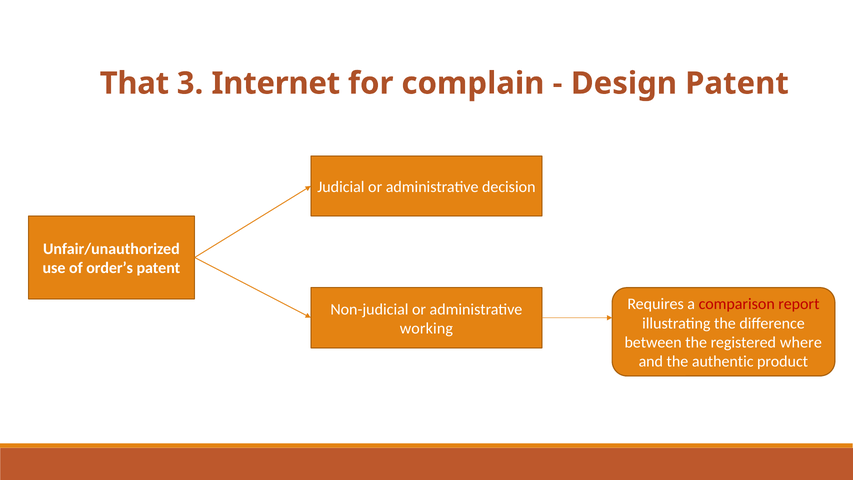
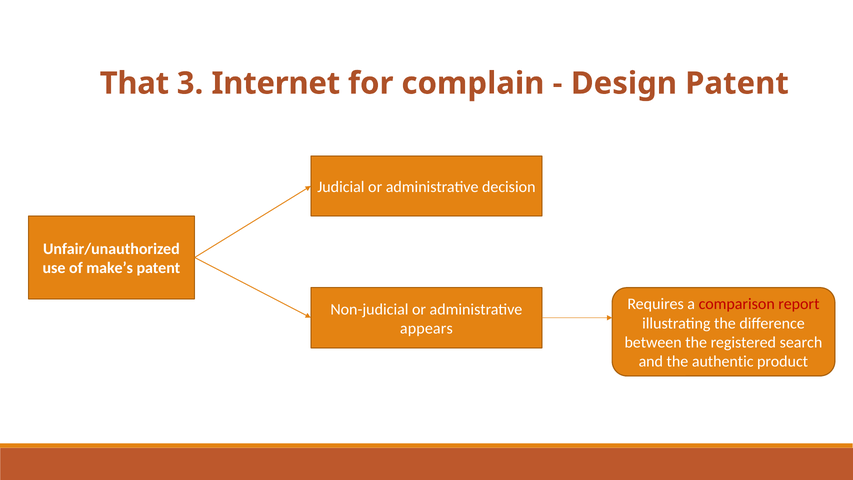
order’s: order’s -> make’s (110, 268)
working: working -> appears (426, 328)
where: where -> search (801, 342)
